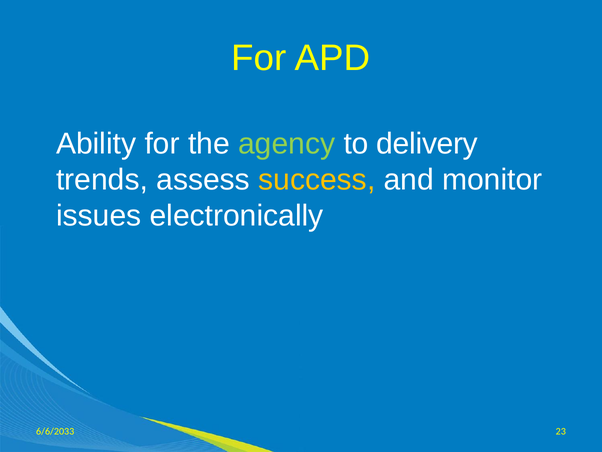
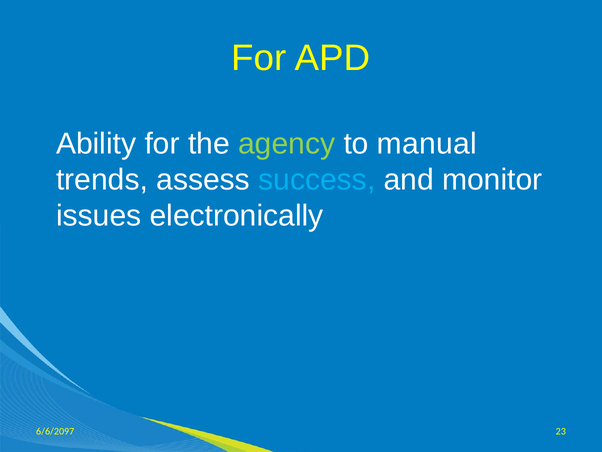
delivery: delivery -> manual (427, 144)
success colour: yellow -> light blue (317, 180)
6/6/2033: 6/6/2033 -> 6/6/2097 (55, 431)
